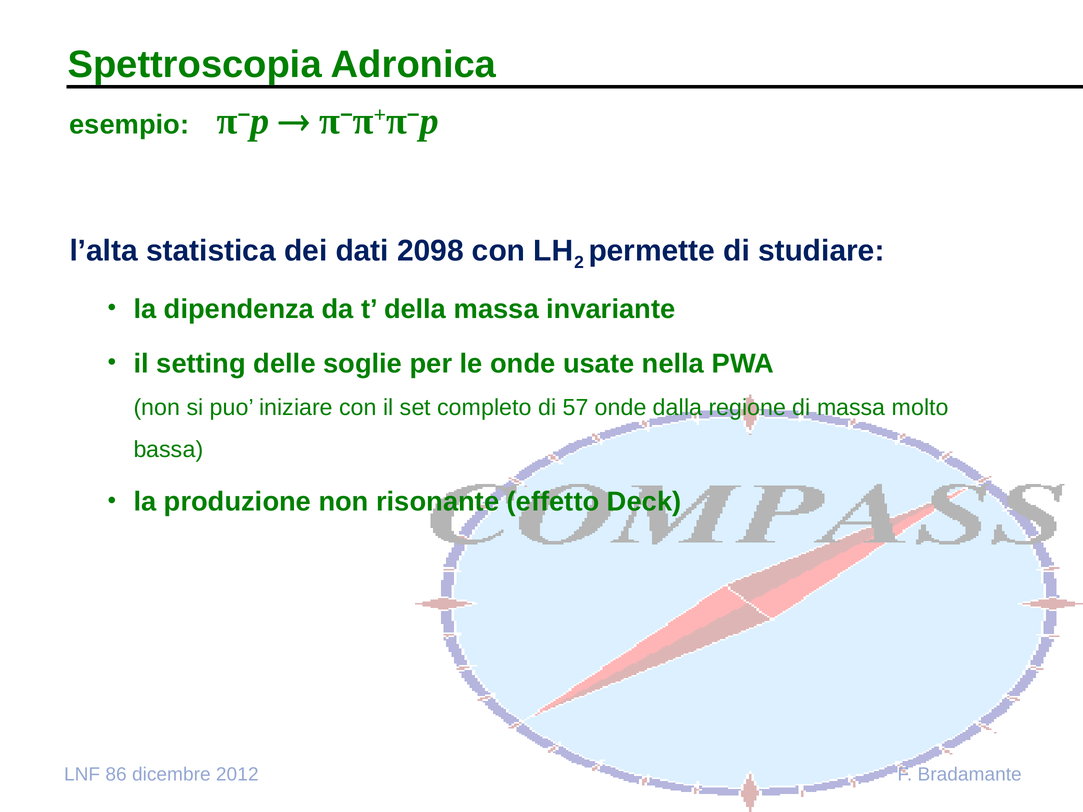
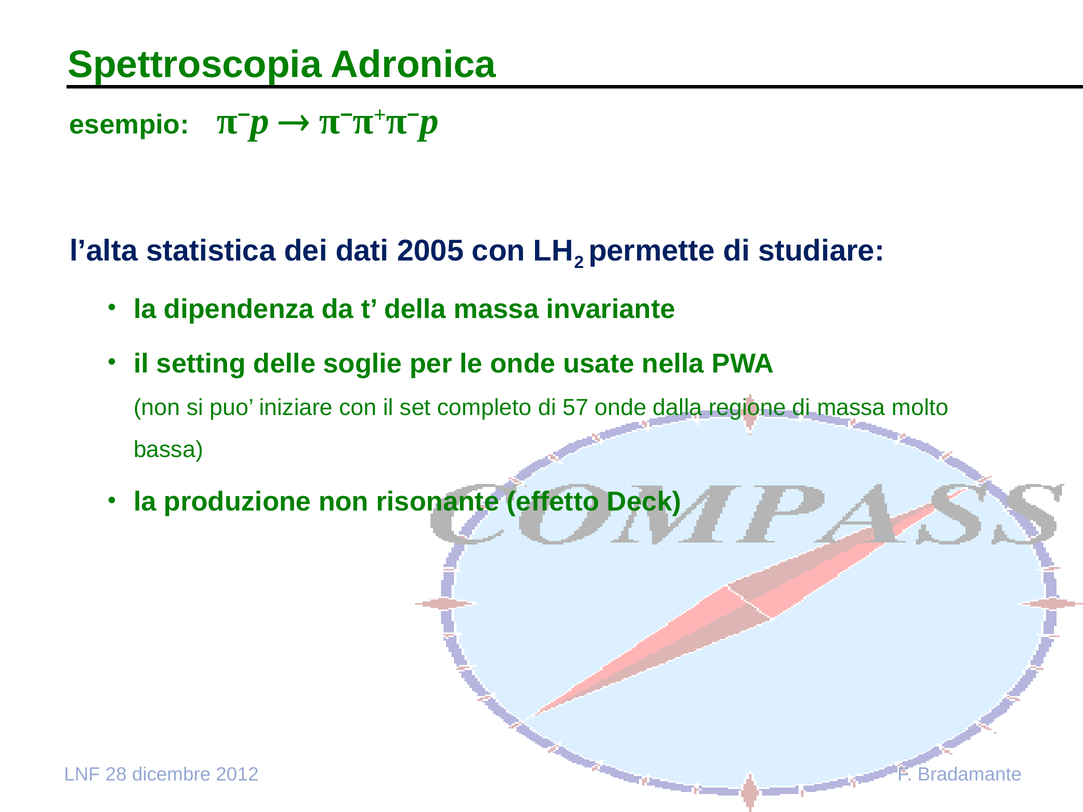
2098: 2098 -> 2005 (430, 251)
86: 86 -> 28 (116, 774)
